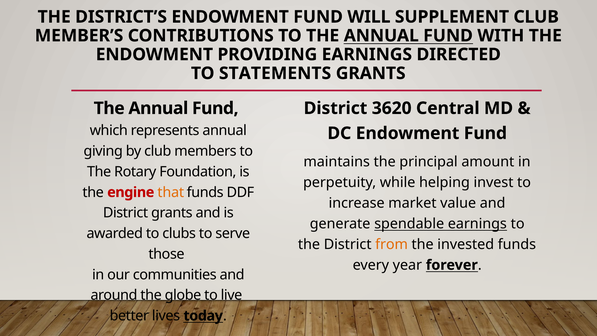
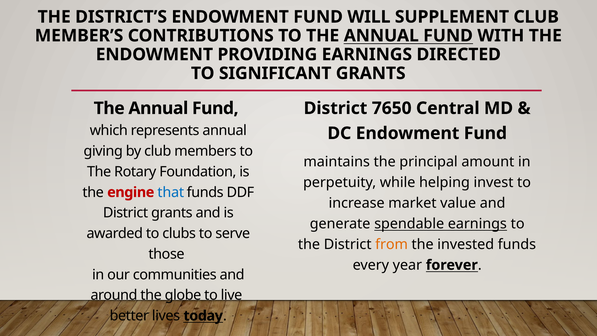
STATEMENTS: STATEMENTS -> SIGNIFICANT (275, 73)
3620: 3620 -> 7650 (392, 108)
that colour: orange -> blue (171, 192)
